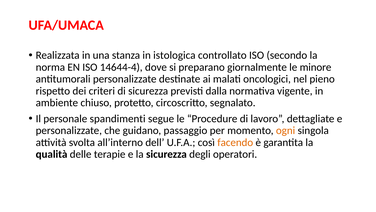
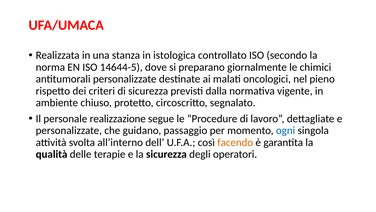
14644-4: 14644-4 -> 14644-5 (121, 67)
minore: minore -> chimici (315, 67)
spandimenti: spandimenti -> realizzazione (118, 118)
ogni colour: orange -> blue (286, 130)
